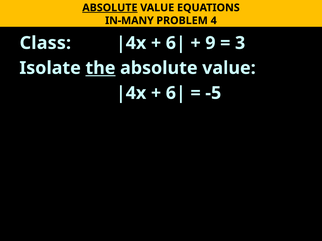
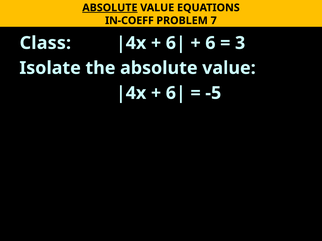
IN-MANY: IN-MANY -> IN-COEFF (129, 21)
4: 4 -> 7 (214, 21)
9: 9 -> 6 (210, 43)
the underline: present -> none (100, 68)
